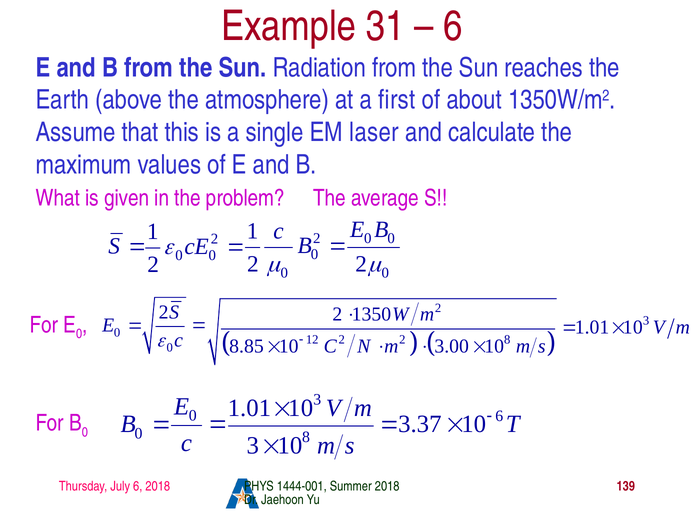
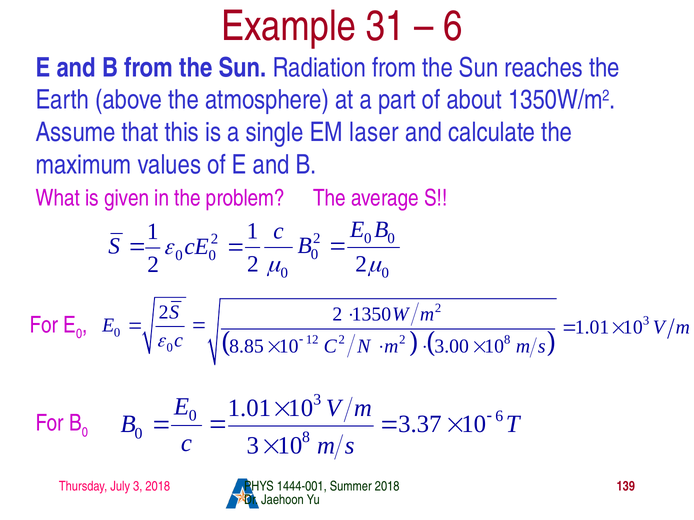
first: first -> part (397, 100)
July 6: 6 -> 3 (138, 487)
